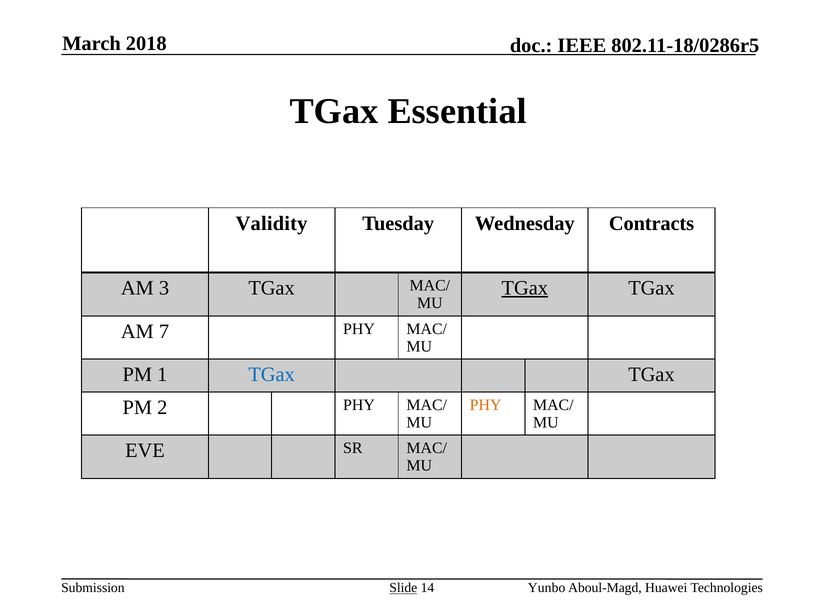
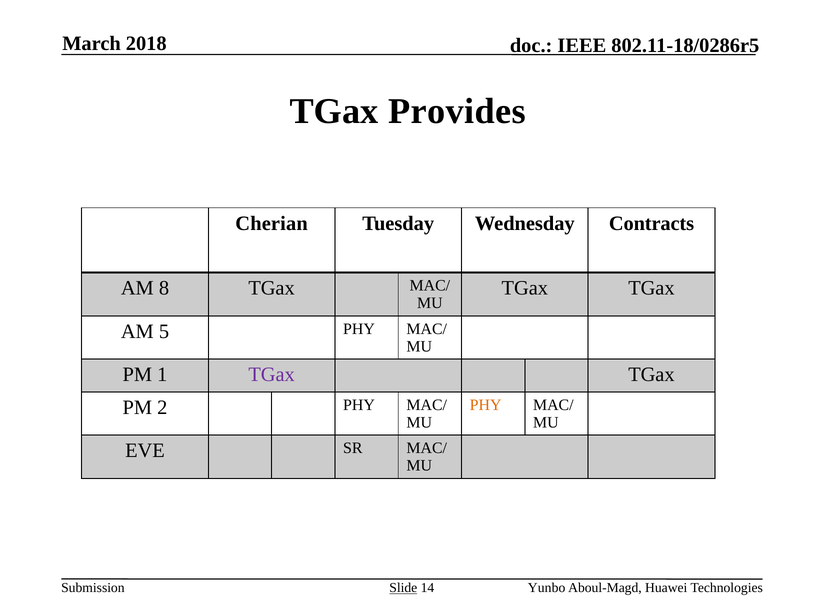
Essential: Essential -> Provides (457, 111)
Validity: Validity -> Cherian (272, 223)
3: 3 -> 8 (164, 288)
TGax underline: present -> none (525, 288)
7: 7 -> 5 (164, 331)
TGax colour: blue -> purple (272, 375)
